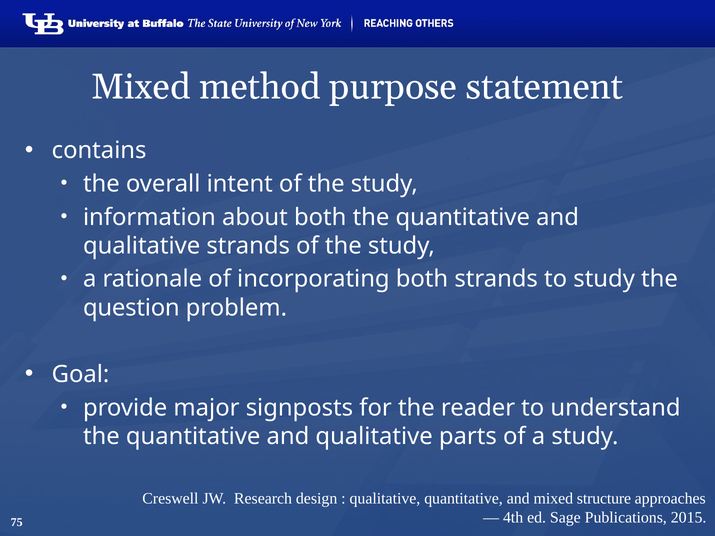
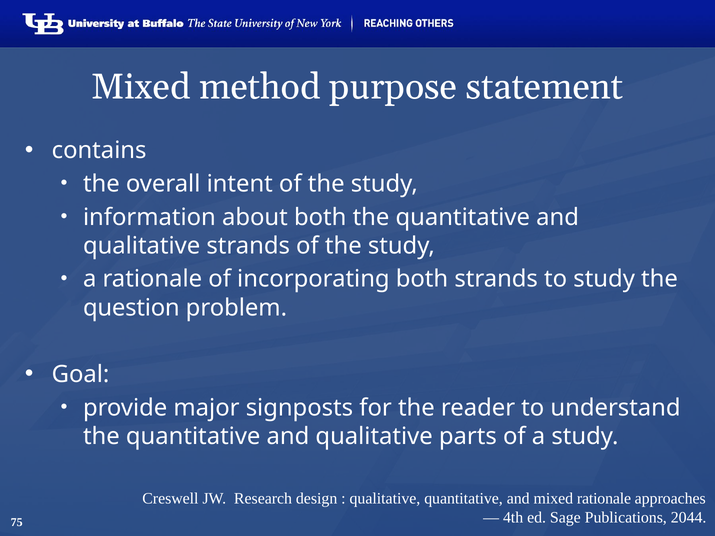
mixed structure: structure -> rationale (604, 499)
2015: 2015 -> 2044 (689, 518)
